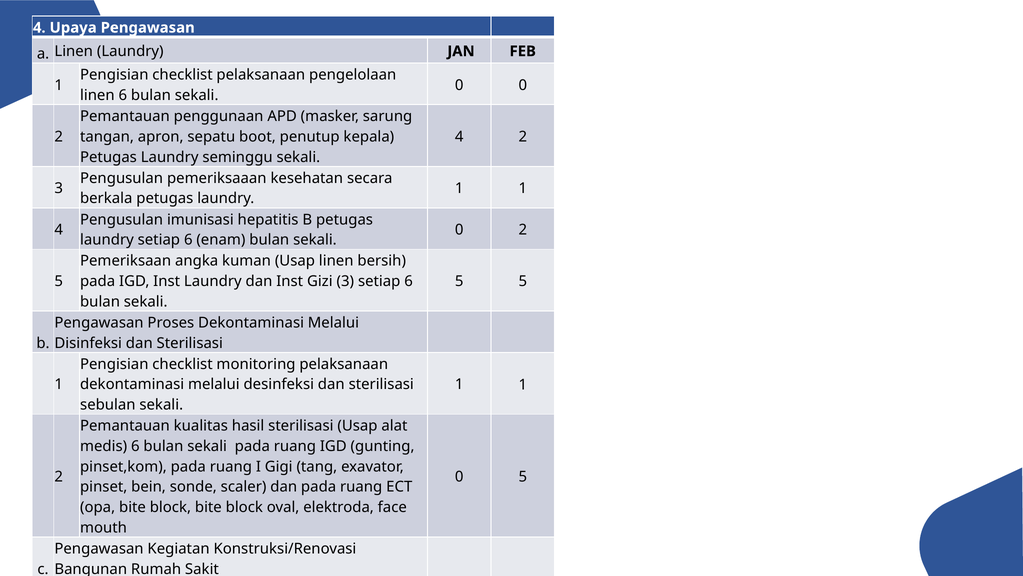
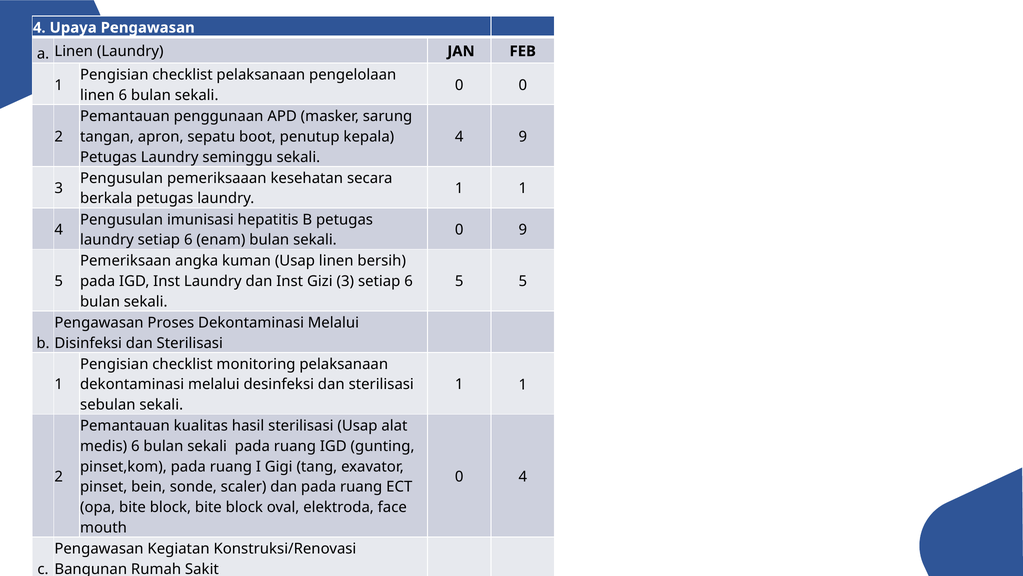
4 2: 2 -> 9 (523, 137)
2: 2 -> 9 (523, 230)
0 5: 5 -> 4 (523, 476)
